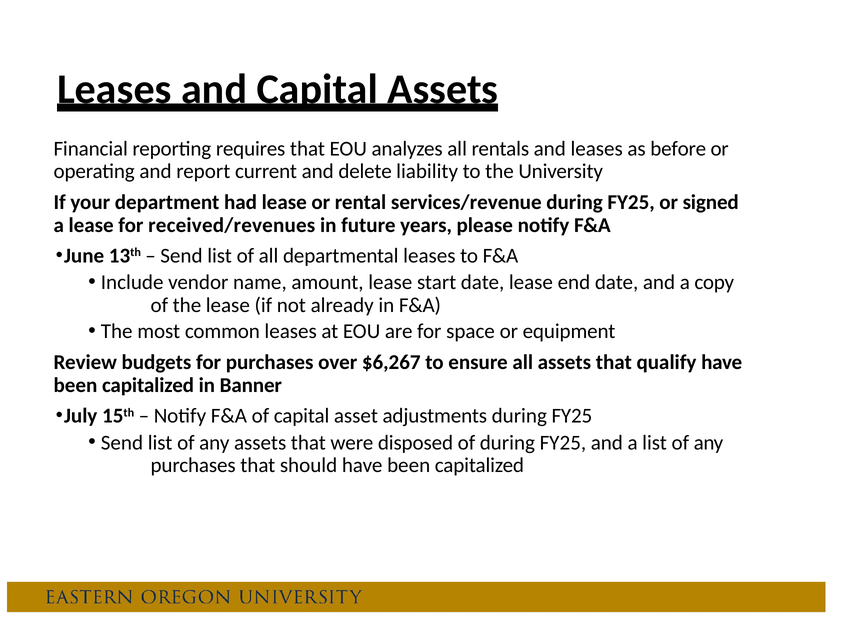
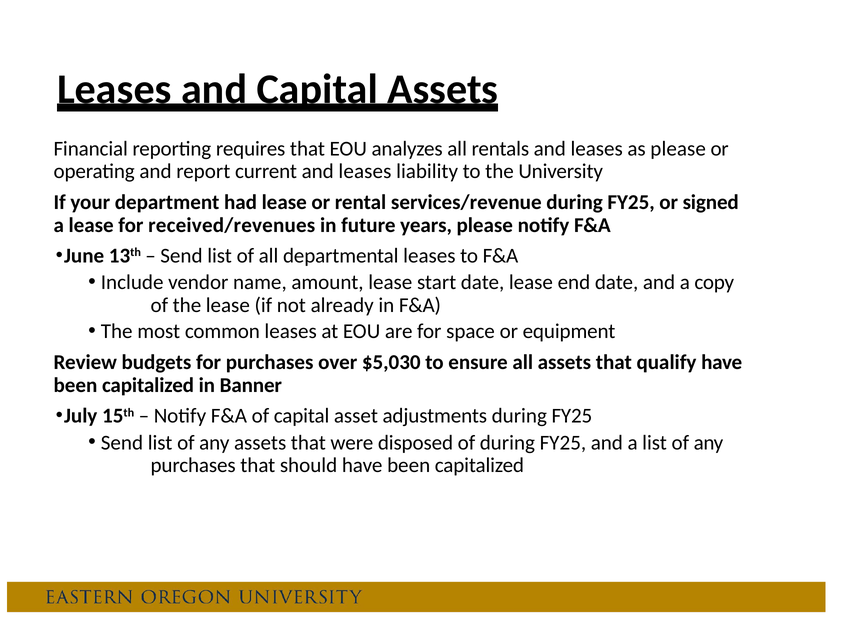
as before: before -> please (678, 149)
current and delete: delete -> leases (365, 171)
$6,267: $6,267 -> $5,030 (391, 362)
